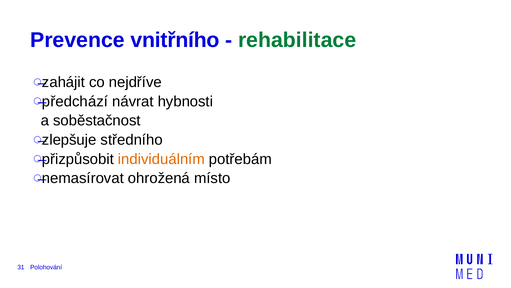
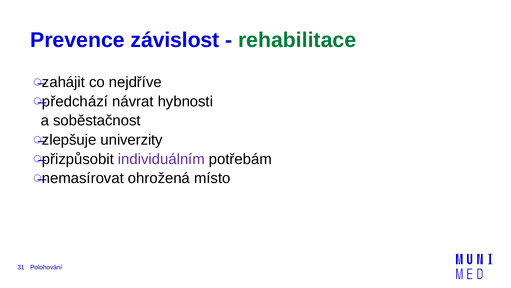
vnitřního: vnitřního -> závislost (175, 40)
středního: středního -> univerzity (132, 140)
individuálním colour: orange -> purple (161, 159)
